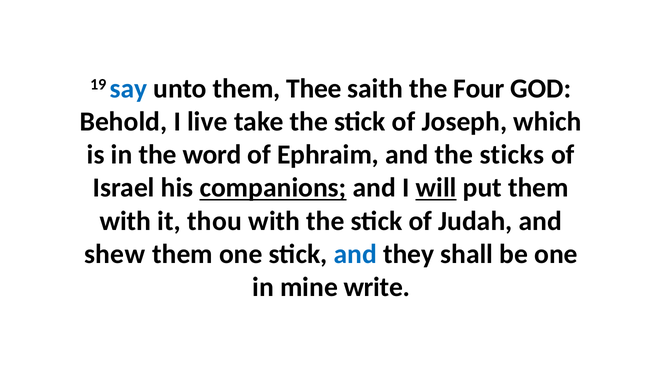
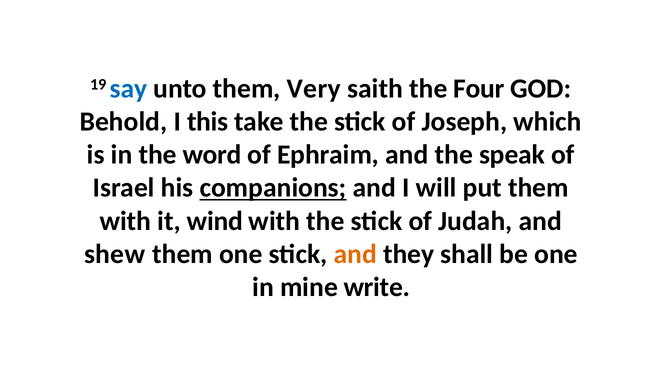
Thee: Thee -> Very (314, 89)
live: live -> this (208, 122)
sticks: sticks -> speak (512, 155)
will underline: present -> none (436, 188)
thou: thou -> wind (215, 221)
and colour: blue -> orange (355, 254)
